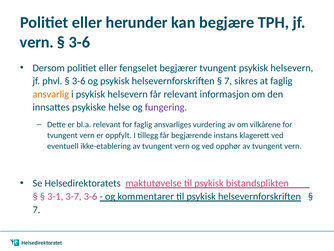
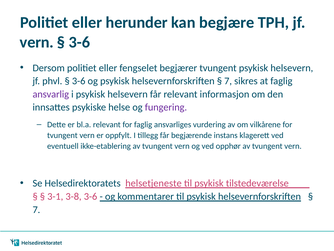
ansvarlig colour: orange -> purple (51, 94)
maktutøvelse: maktutøvelse -> helsetjeneste (153, 183)
bistandsplikten: bistandsplikten -> tilstedeværelse (257, 183)
3-7: 3-7 -> 3-8 (74, 196)
